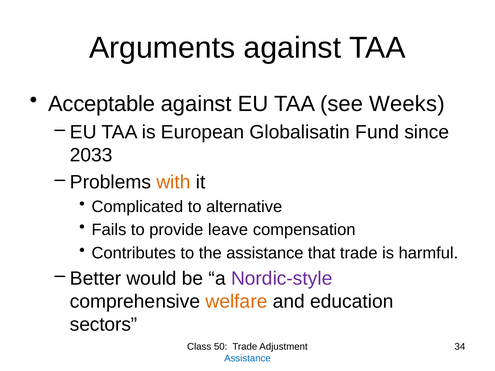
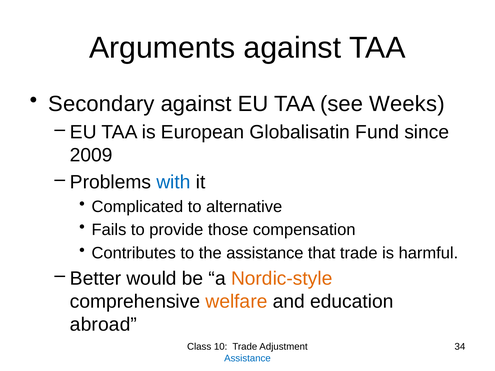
Acceptable: Acceptable -> Secondary (101, 104)
2033: 2033 -> 2009 (91, 155)
with colour: orange -> blue (173, 182)
leave: leave -> those (228, 230)
Nordic-style colour: purple -> orange (282, 279)
sectors: sectors -> abroad (103, 325)
50: 50 -> 10 (221, 347)
